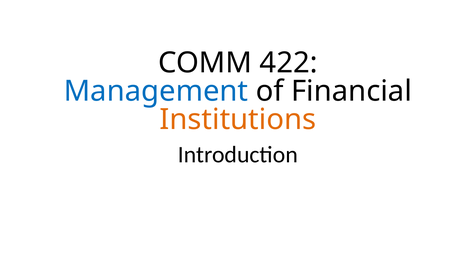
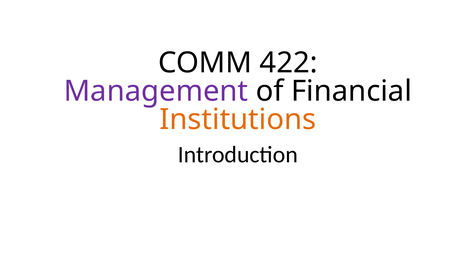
Management colour: blue -> purple (156, 91)
